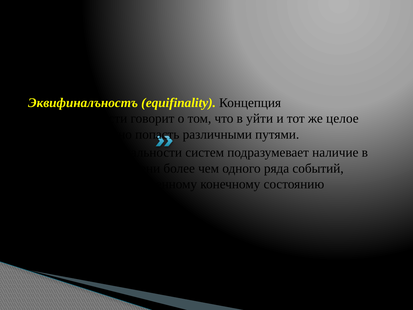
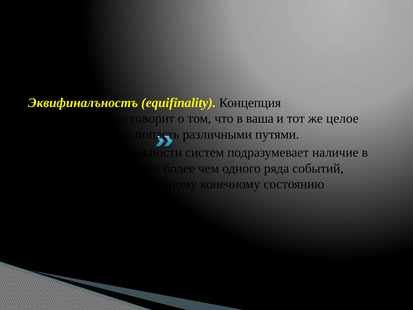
уйти: уйти -> ваша (260, 119)
